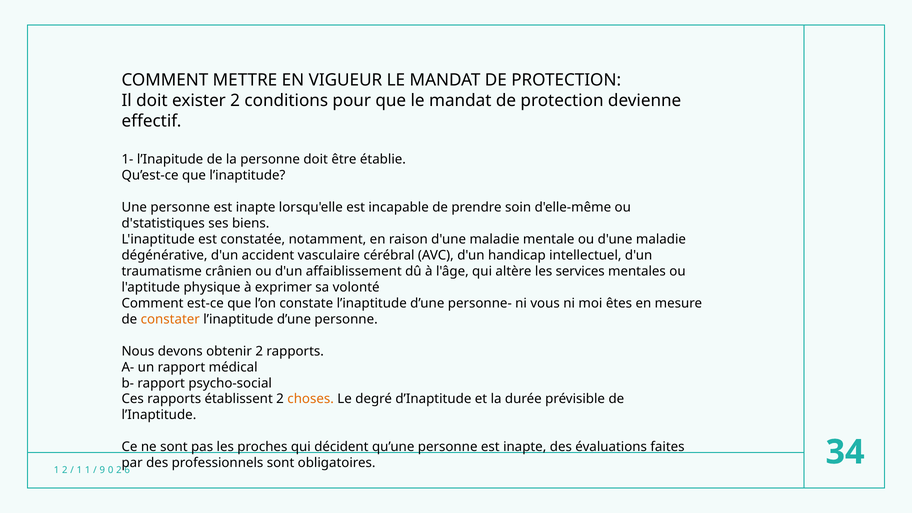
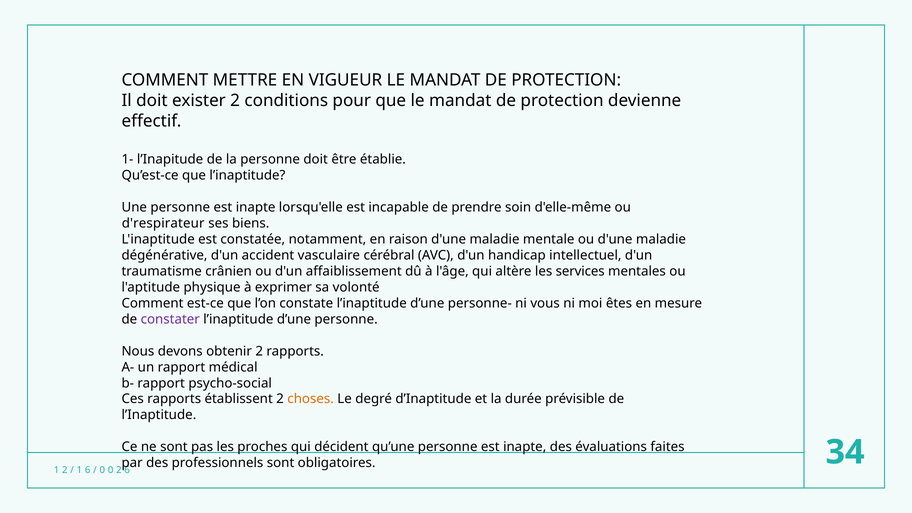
d'statistiques: d'statistiques -> d'respirateur (163, 223)
constater colour: orange -> purple (170, 319)
1: 1 -> 6 (88, 470)
9: 9 -> 0 (102, 470)
